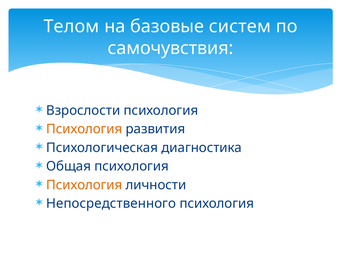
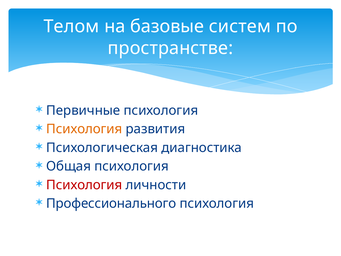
самочувствия: самочувствия -> пространстве (170, 48)
Взрослости: Взрослости -> Первичные (83, 110)
Психология colour: orange -> red (84, 185)
Непосредственного: Непосредственного -> Профессионального (111, 203)
